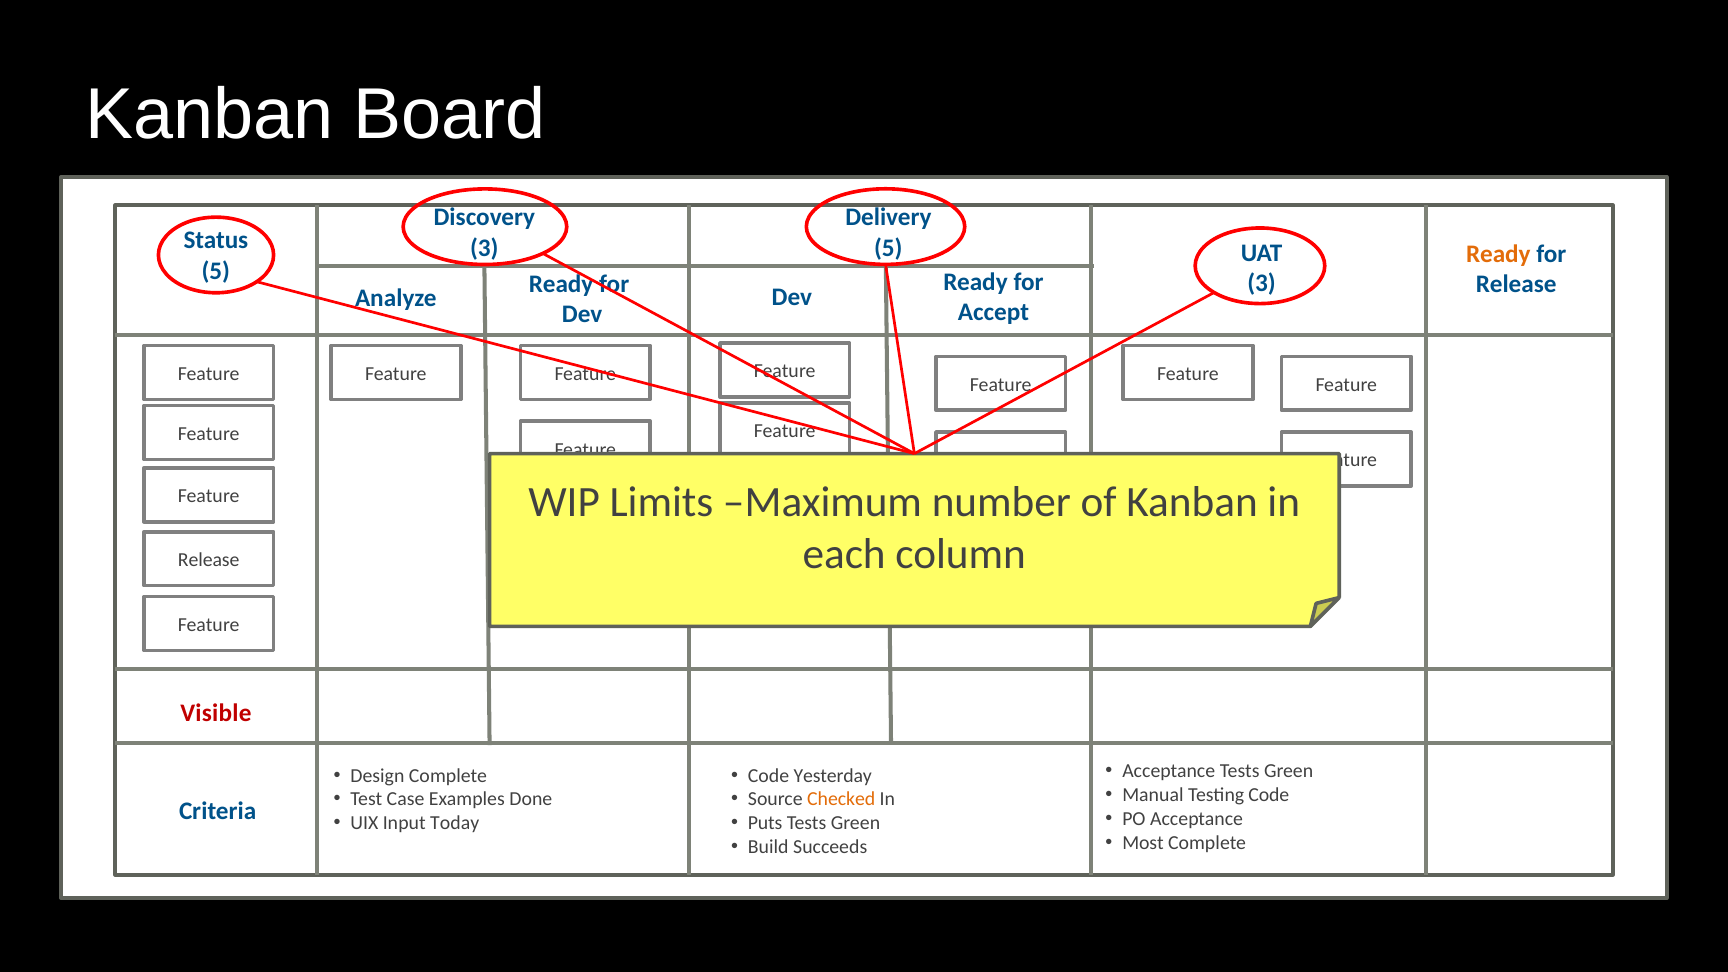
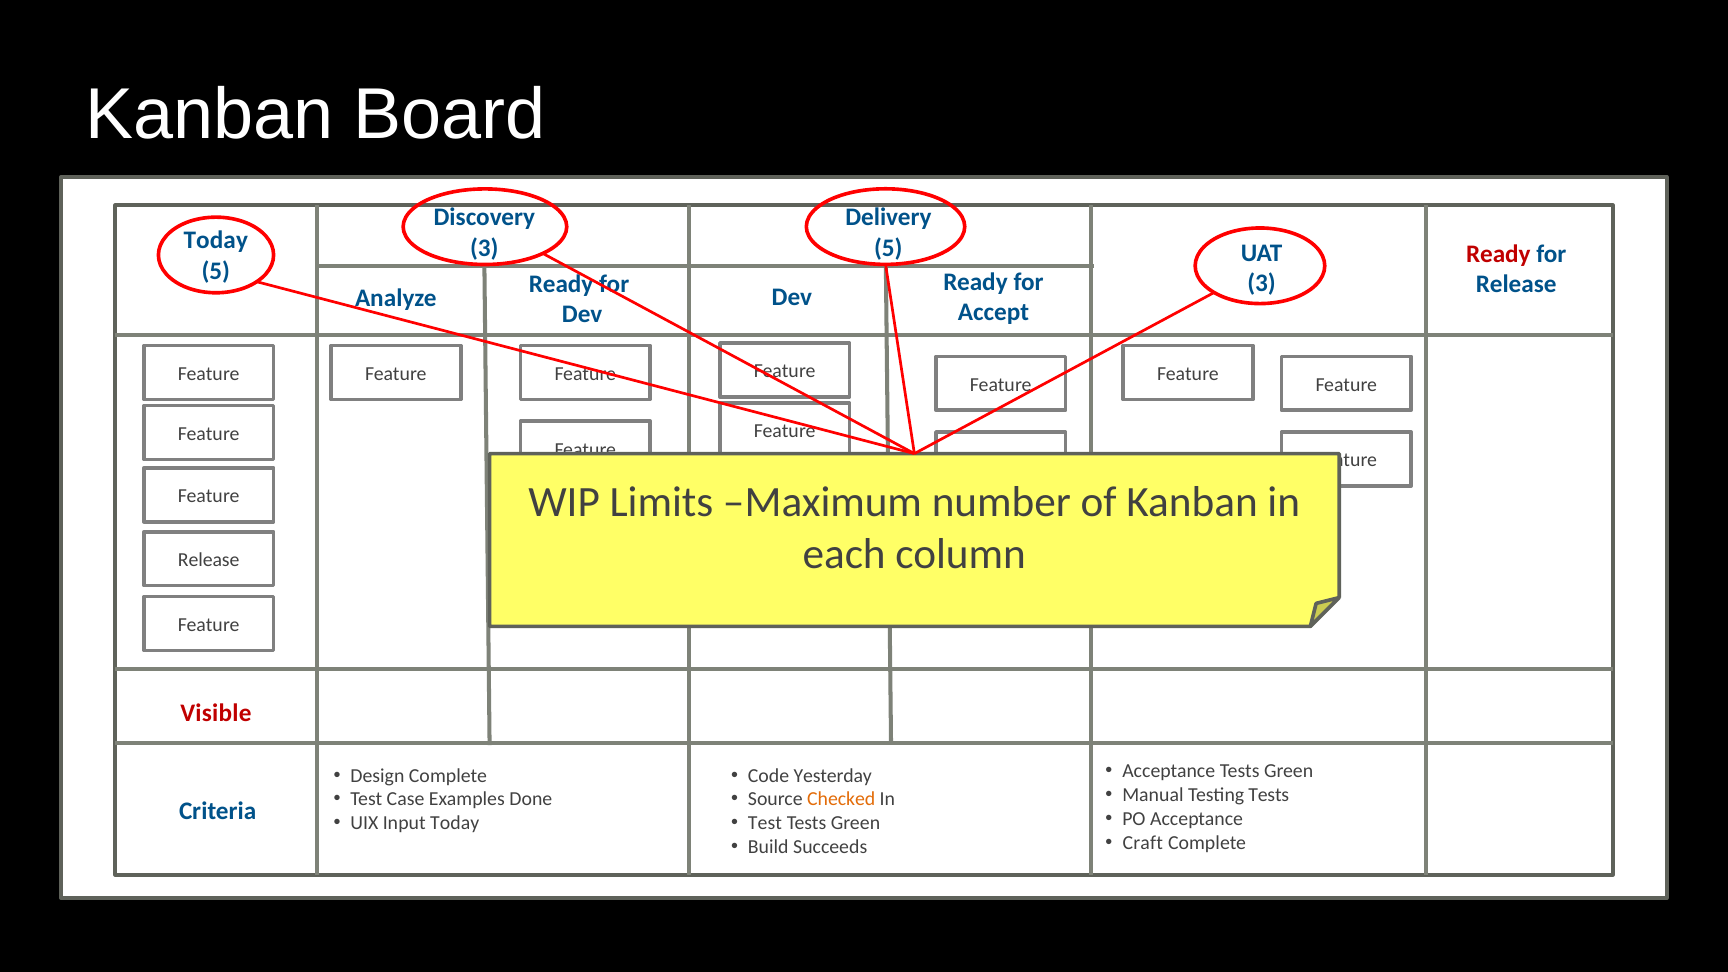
Status: Status -> Today (216, 241)
Ready colour: orange -> red (1498, 254)
Testing Code: Code -> Tests (1269, 795)
Puts: Puts -> Test (765, 823)
Most: Most -> Craft (1143, 843)
